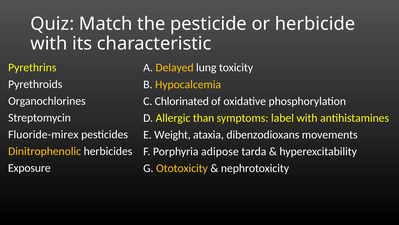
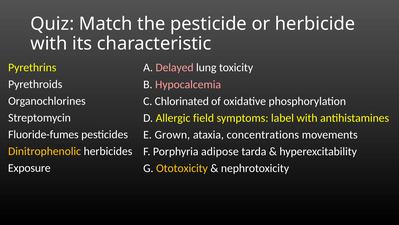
Delayed colour: yellow -> pink (175, 67)
Hypocalcemia colour: yellow -> pink (188, 84)
than: than -> field (204, 118)
Fluoride-mirex: Fluoride-mirex -> Fluoride-fumes (43, 134)
Weight: Weight -> Grown (172, 134)
dibenzodioxans: dibenzodioxans -> concentrations (263, 134)
